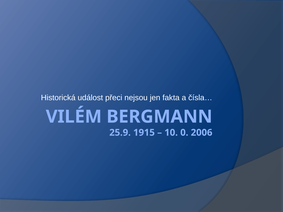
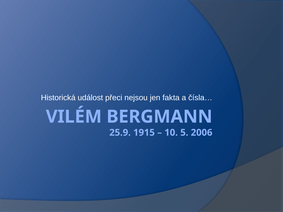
0: 0 -> 5 (184, 133)
